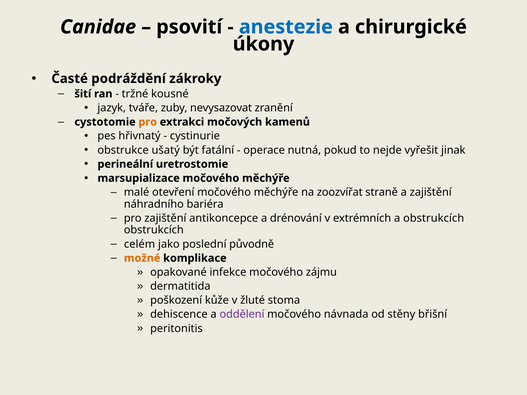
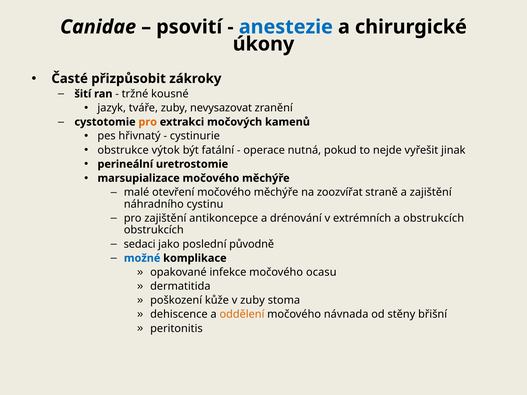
podráždění: podráždění -> přizpůsobit (129, 79)
ušatý: ušatý -> výtok (166, 150)
bariéra: bariéra -> cystinu (205, 204)
celém: celém -> sedaci (140, 244)
možné colour: orange -> blue (142, 258)
zájmu: zájmu -> ocasu (321, 272)
v žluté: žluté -> zuby (253, 301)
oddělení colour: purple -> orange (242, 315)
